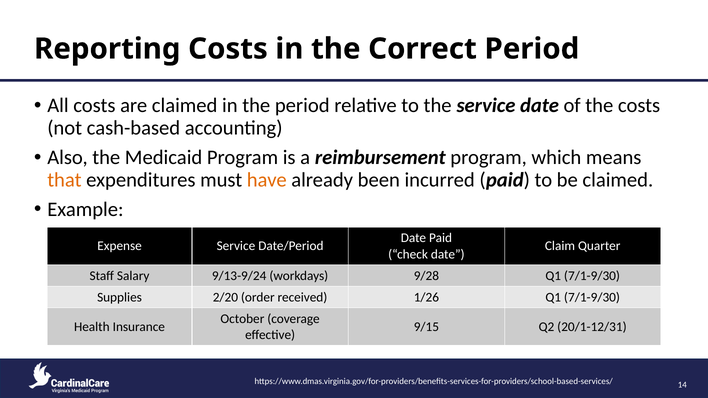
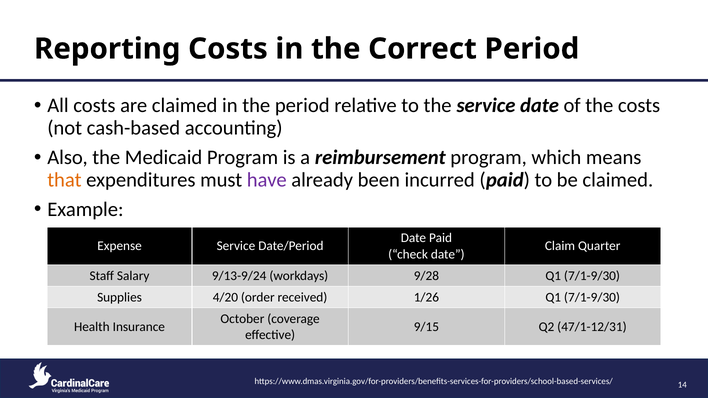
have colour: orange -> purple (267, 180)
2/20: 2/20 -> 4/20 (225, 297)
20/1-12/31: 20/1-12/31 -> 47/1-12/31 (592, 327)
